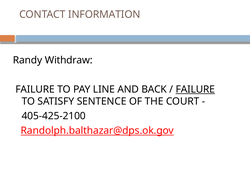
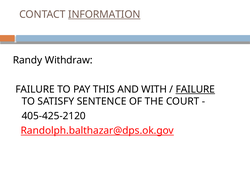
INFORMATION underline: none -> present (104, 14)
LINE: LINE -> THIS (104, 89)
BACK: BACK -> WITH (154, 89)
405-425-2100: 405-425-2100 -> 405-425-2120 (54, 116)
